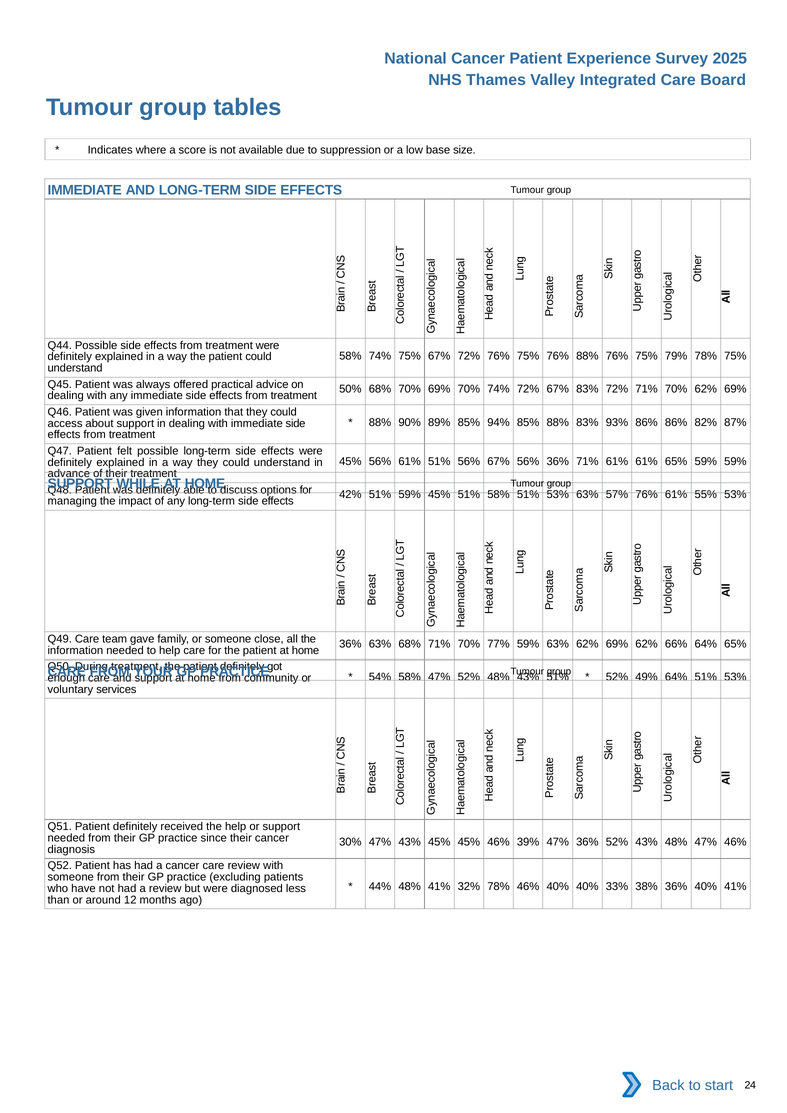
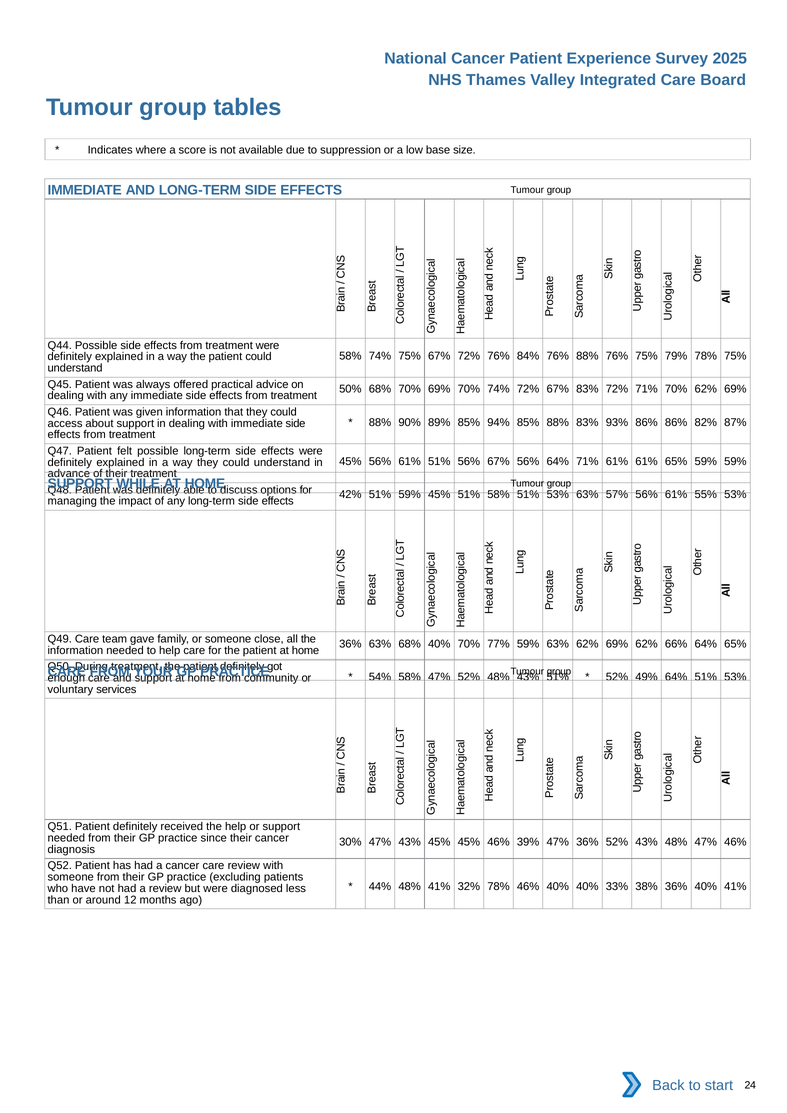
72% 76% 75%: 75% -> 84% (528, 356)
56% 36%: 36% -> 64% (558, 462)
57% 76%: 76% -> 56% (647, 495)
68% 71%: 71% -> 40% (439, 644)
